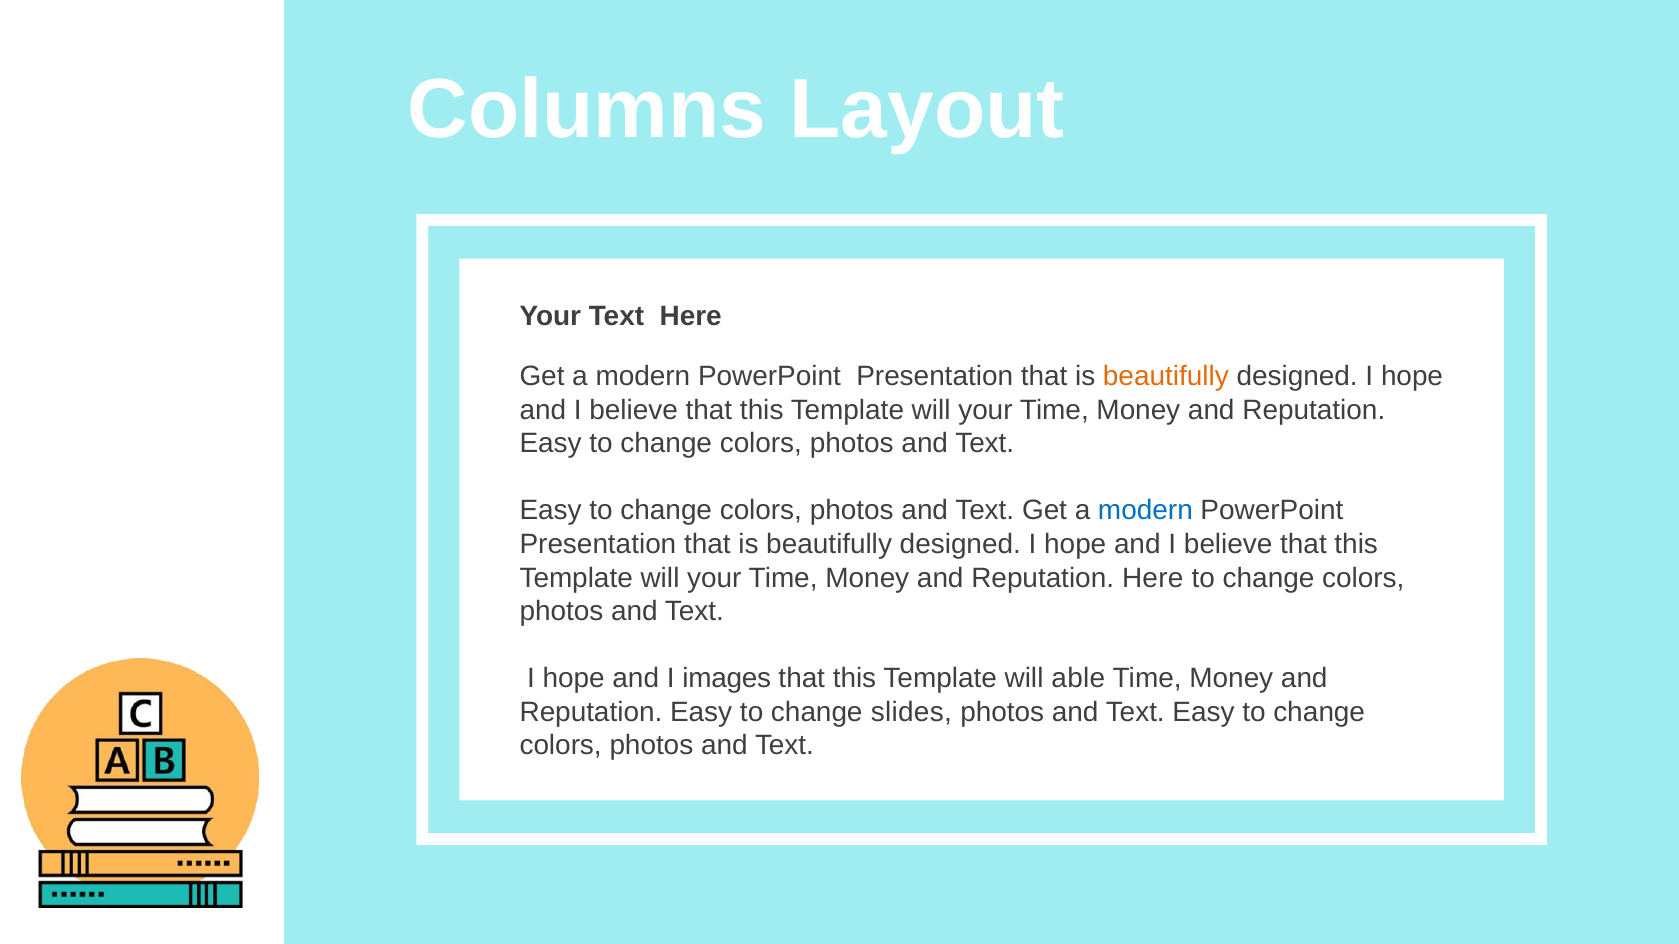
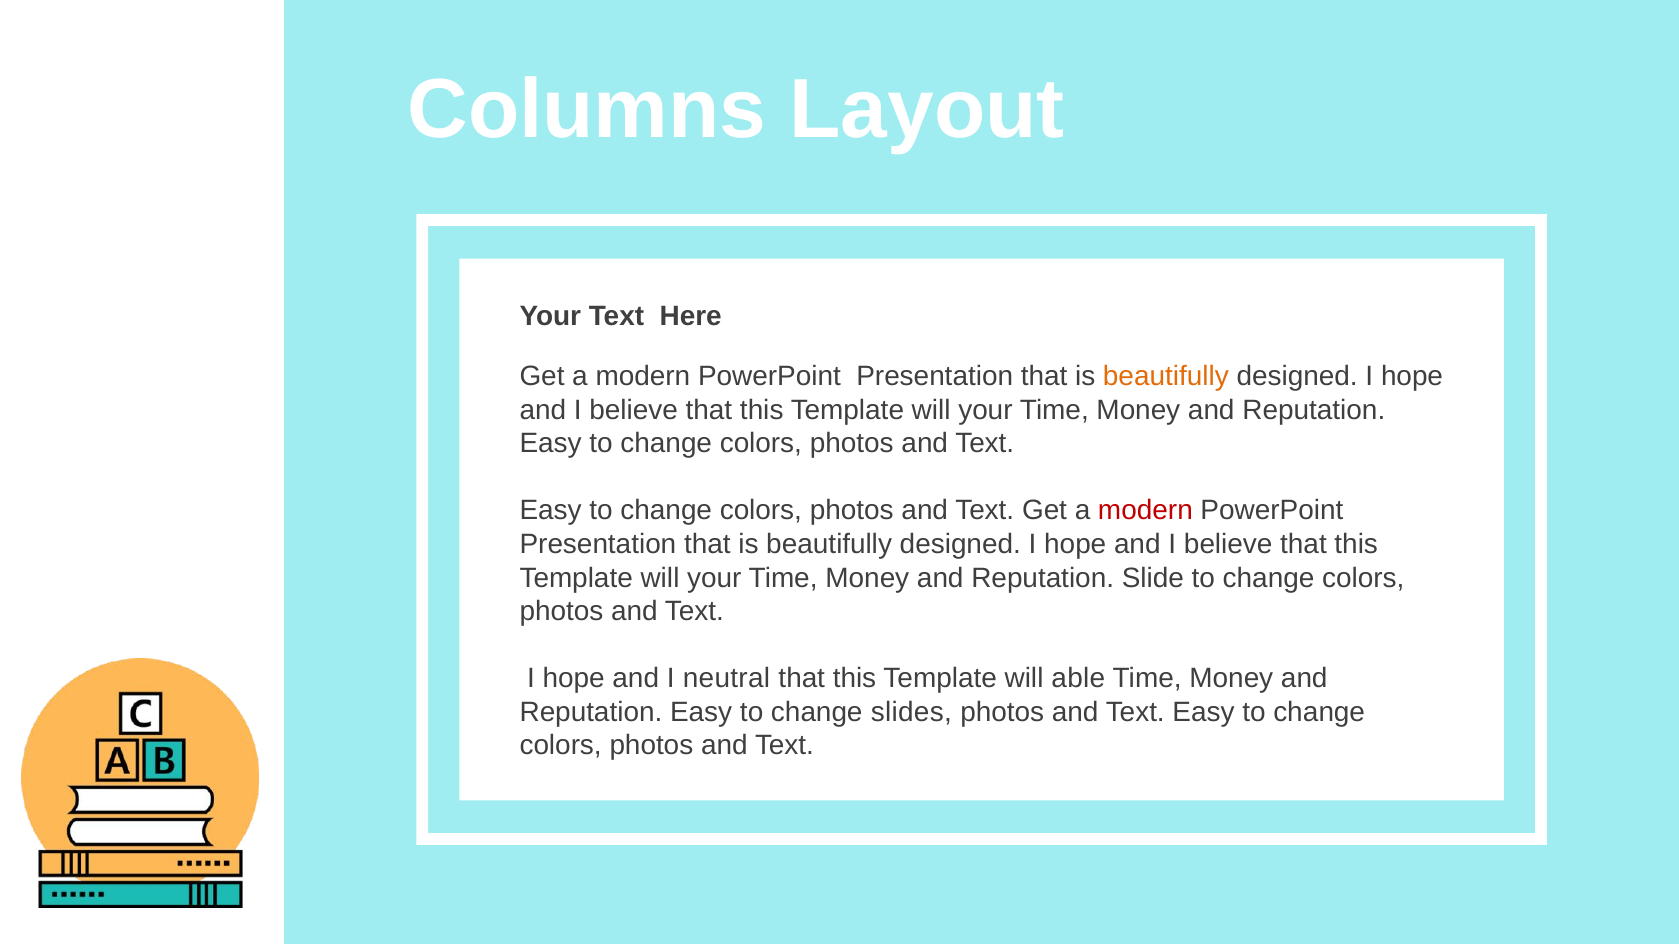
modern colour: blue -> red (1145, 511)
Reputation Here: Here -> Slide (1153, 578)
images: images -> neutral (726, 679)
